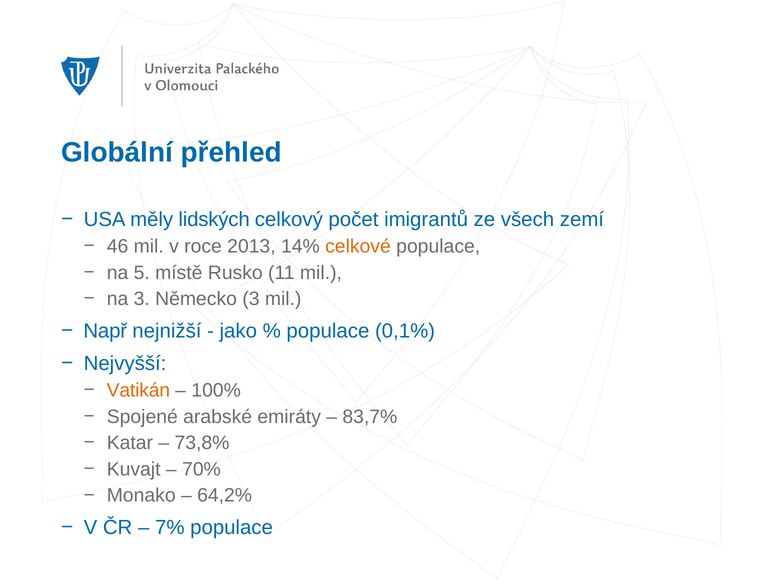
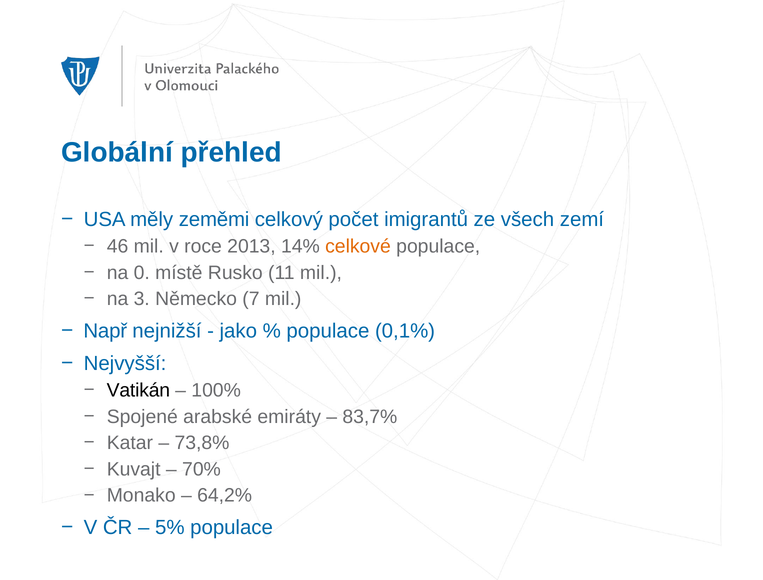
lidských: lidských -> zeměmi (214, 220)
5: 5 -> 0 (142, 273)
Německo 3: 3 -> 7 (251, 299)
Vatikán colour: orange -> black (138, 391)
7%: 7% -> 5% (170, 528)
